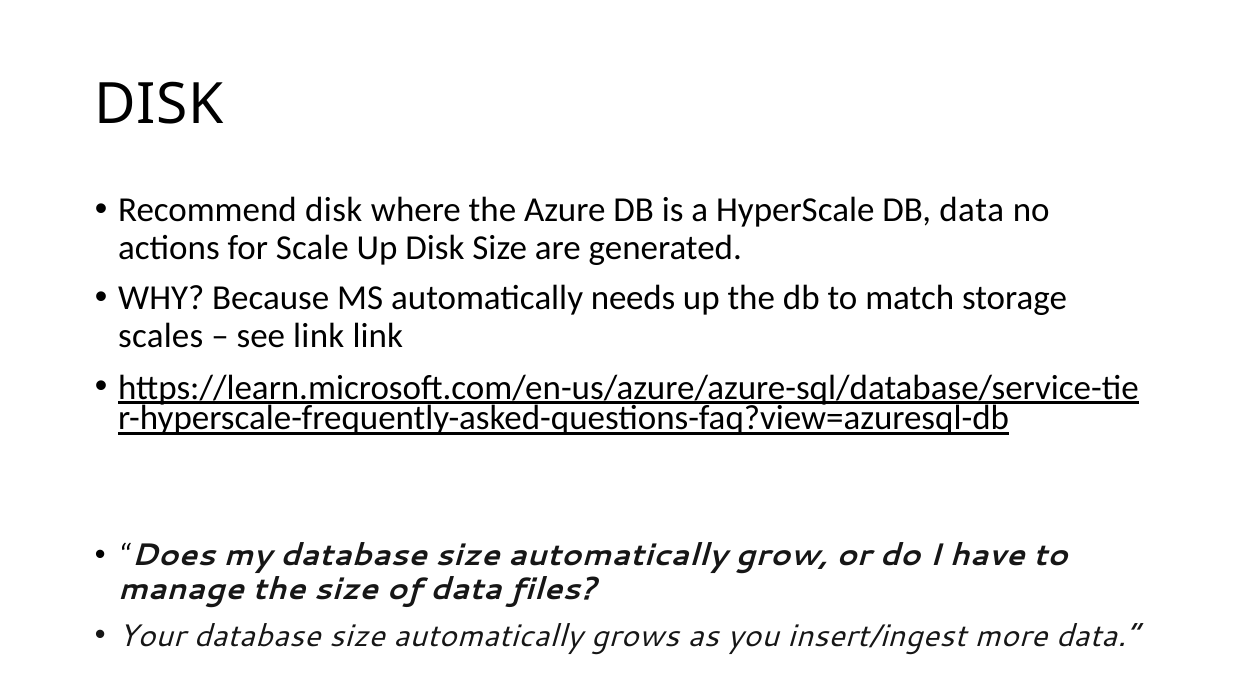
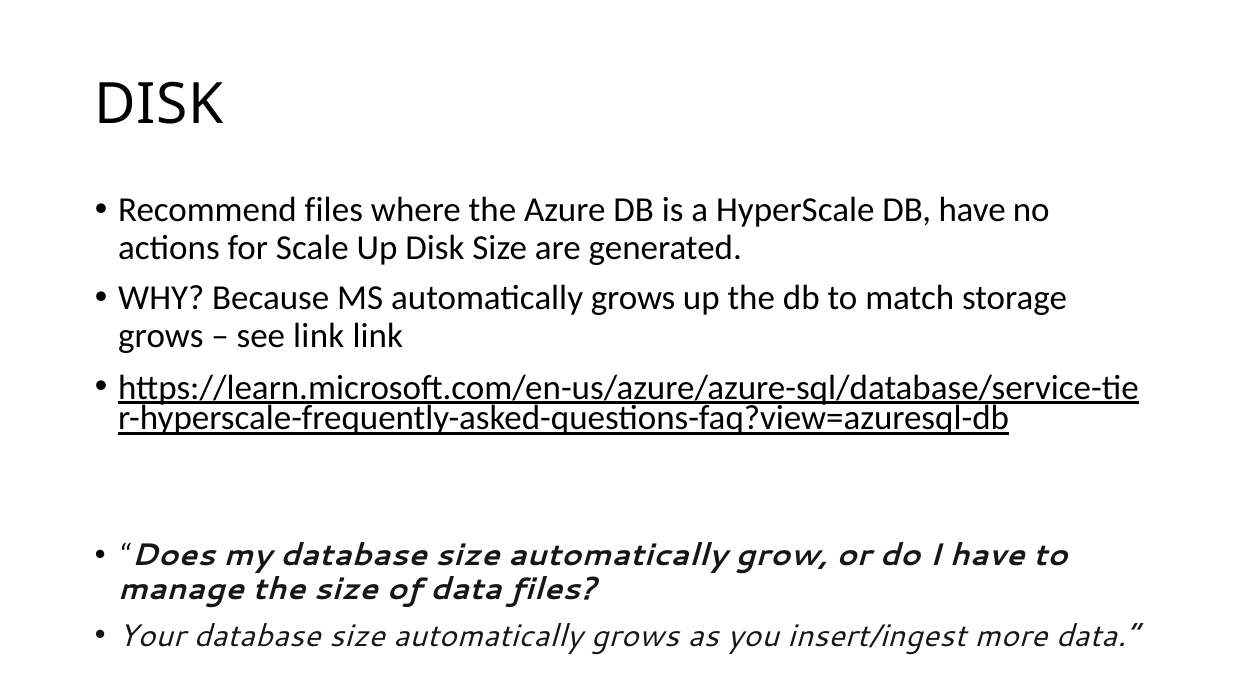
Recommend disk: disk -> files (334, 210)
DB data: data -> have (972, 210)
MS automatically needs: needs -> grows (633, 298)
scales: scales -> grows (161, 336)
